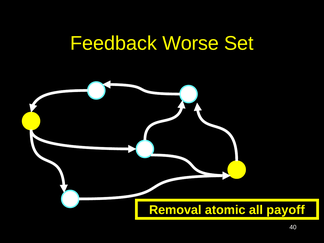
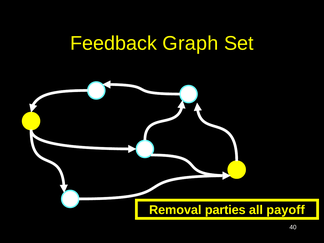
Worse: Worse -> Graph (190, 43)
atomic: atomic -> parties (225, 210)
